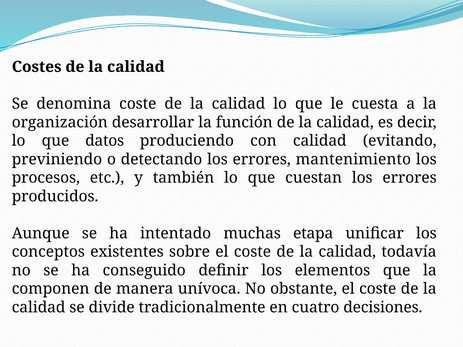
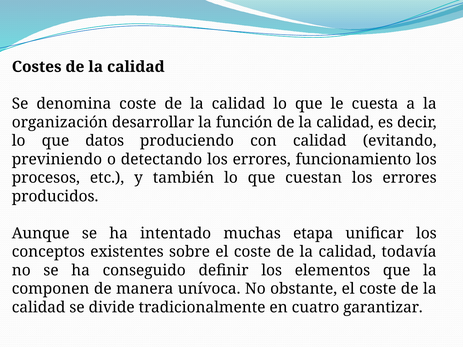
mantenimiento: mantenimiento -> funcionamiento (353, 159)
decisiones: decisiones -> garantizar (383, 308)
